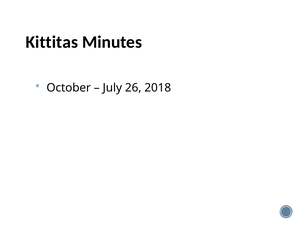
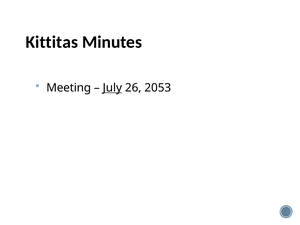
October: October -> Meeting (69, 88)
July underline: none -> present (112, 88)
2018: 2018 -> 2053 (158, 88)
